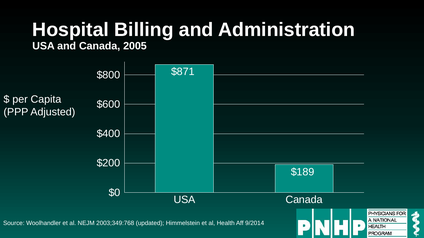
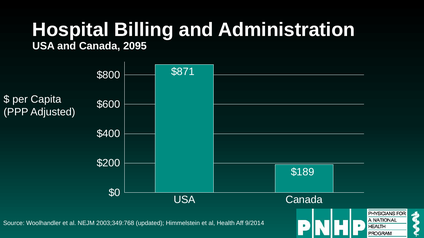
2005: 2005 -> 2095 (135, 46)
